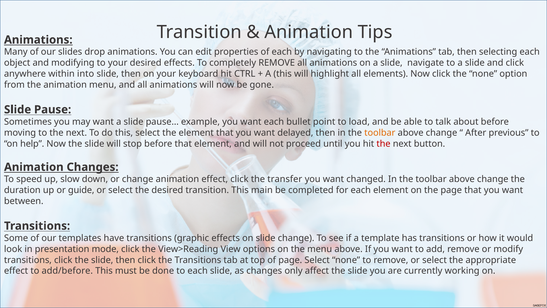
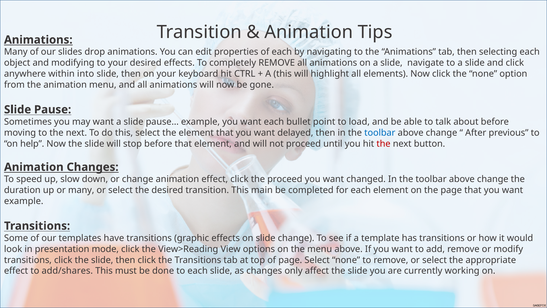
toolbar colour: orange -> blue (380, 133)
the transfer: transfer -> proceed (285, 179)
or guide: guide -> many (81, 190)
between: between -> example (24, 201)
add/before: add/before -> add/shares (67, 271)
